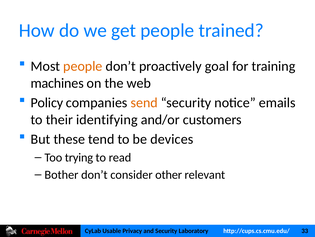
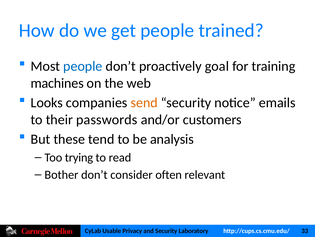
people colour: orange -> blue (83, 66)
Policy: Policy -> Looks (47, 102)
identifying: identifying -> passwords (107, 119)
devices: devices -> analysis (172, 139)
other: other -> often (169, 174)
